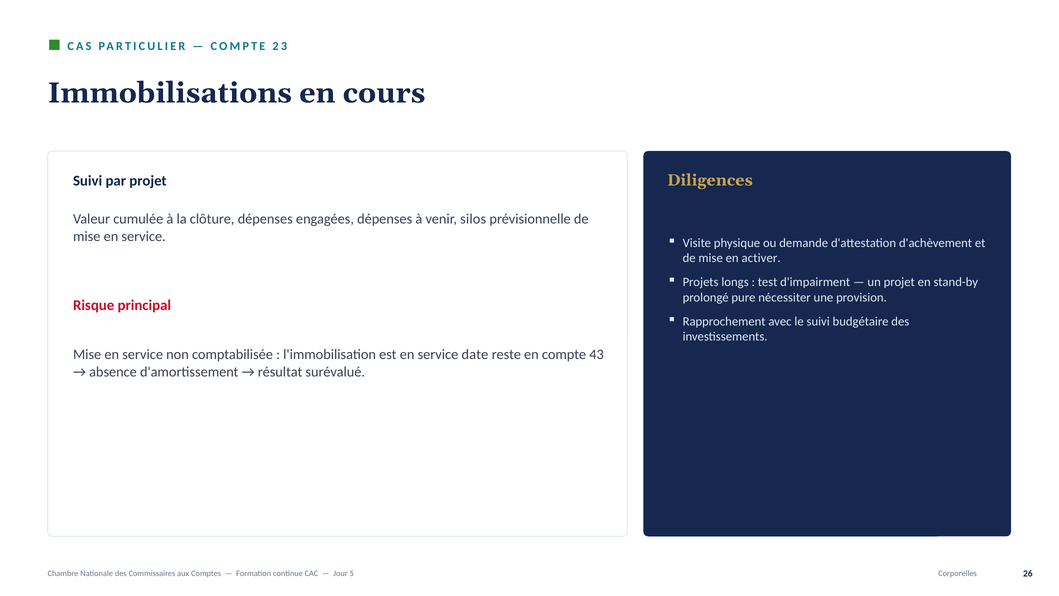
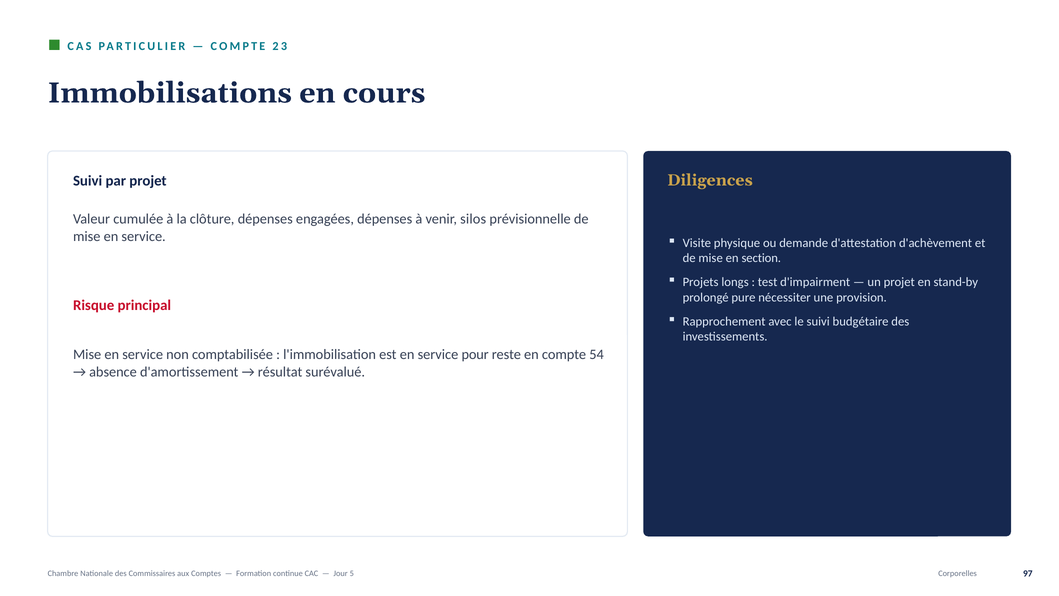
activer: activer -> section (761, 258)
date: date -> pour (475, 354)
43: 43 -> 54 (597, 354)
26: 26 -> 97 (1028, 573)
